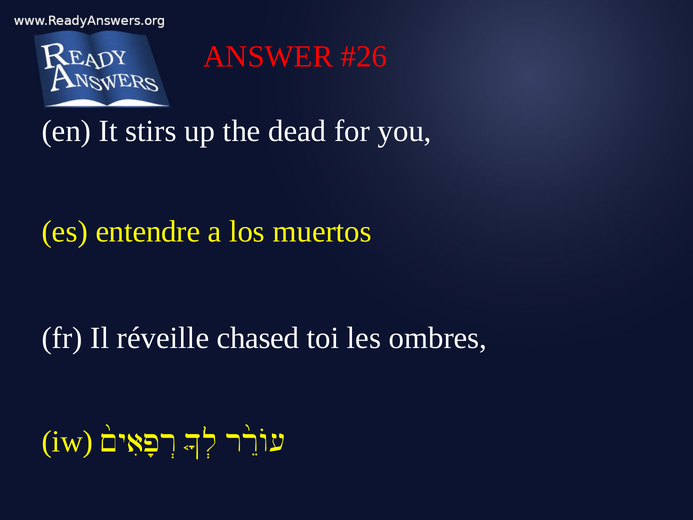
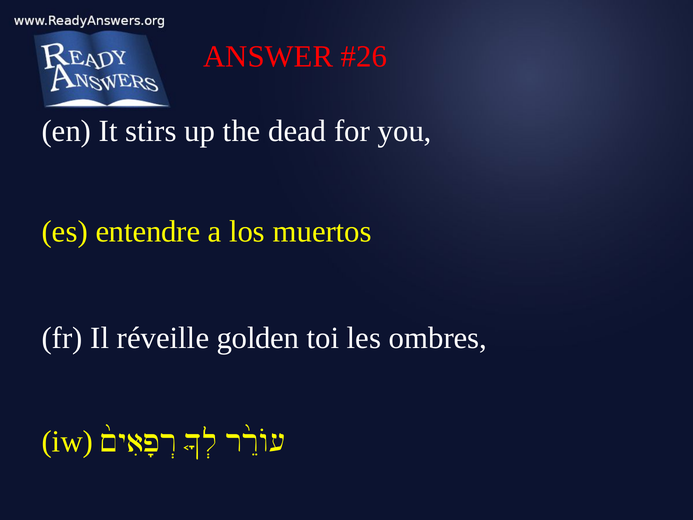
chased: chased -> golden (258, 338)
